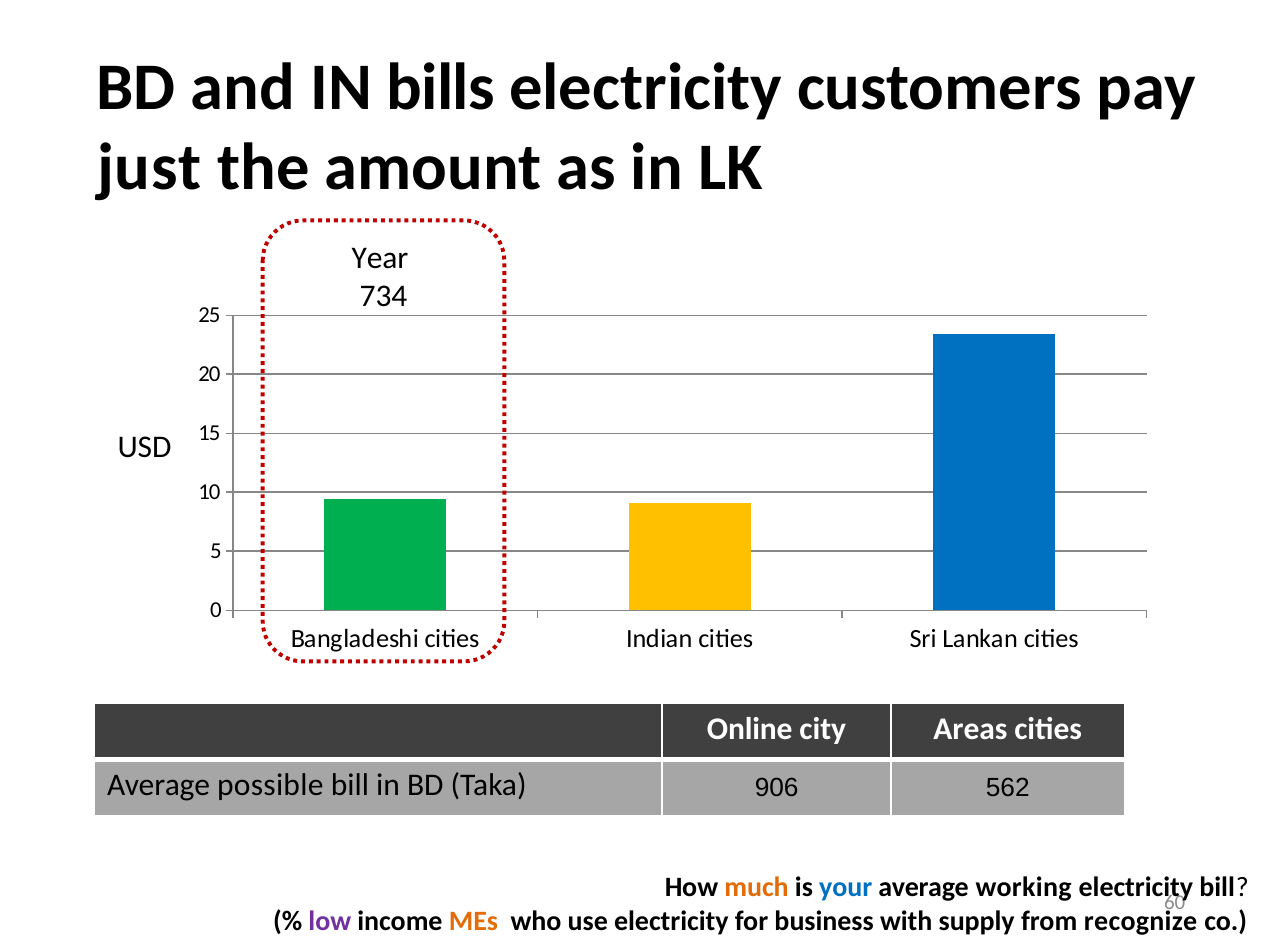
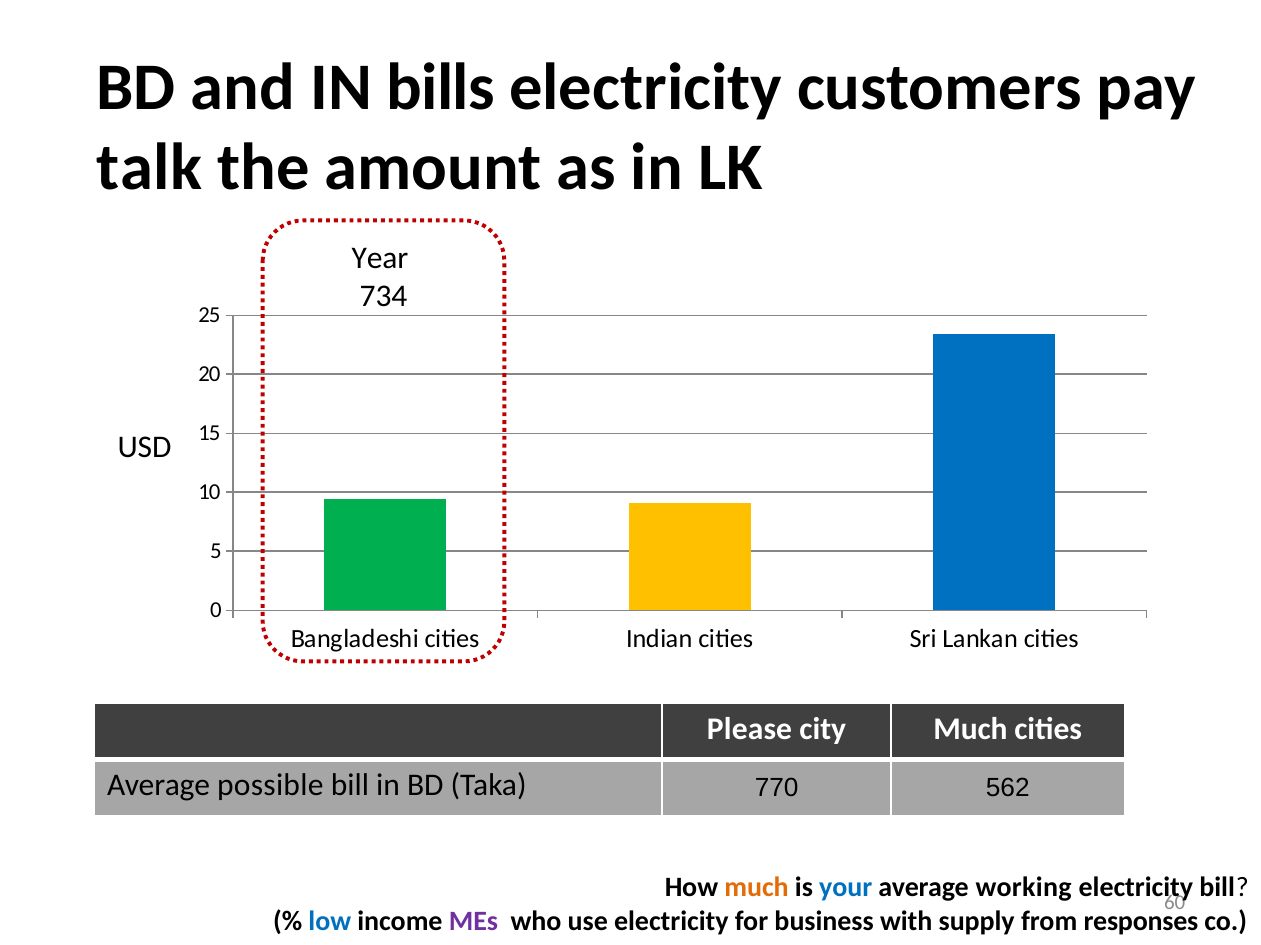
just: just -> talk (149, 167)
Online: Online -> Please (750, 730)
city Areas: Areas -> Much (970, 730)
906: 906 -> 770 (777, 789)
low colour: purple -> blue (330, 922)
MEs colour: orange -> purple (473, 922)
recognize: recognize -> responses (1141, 922)
